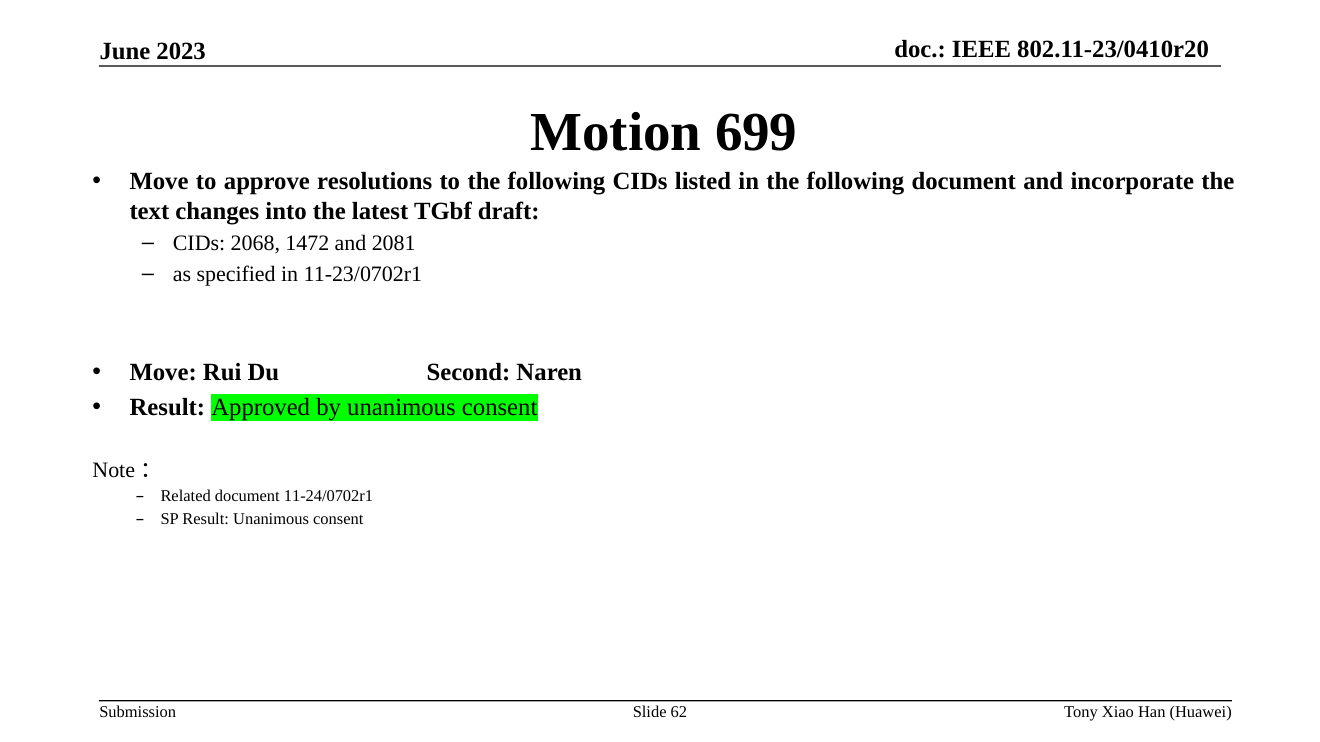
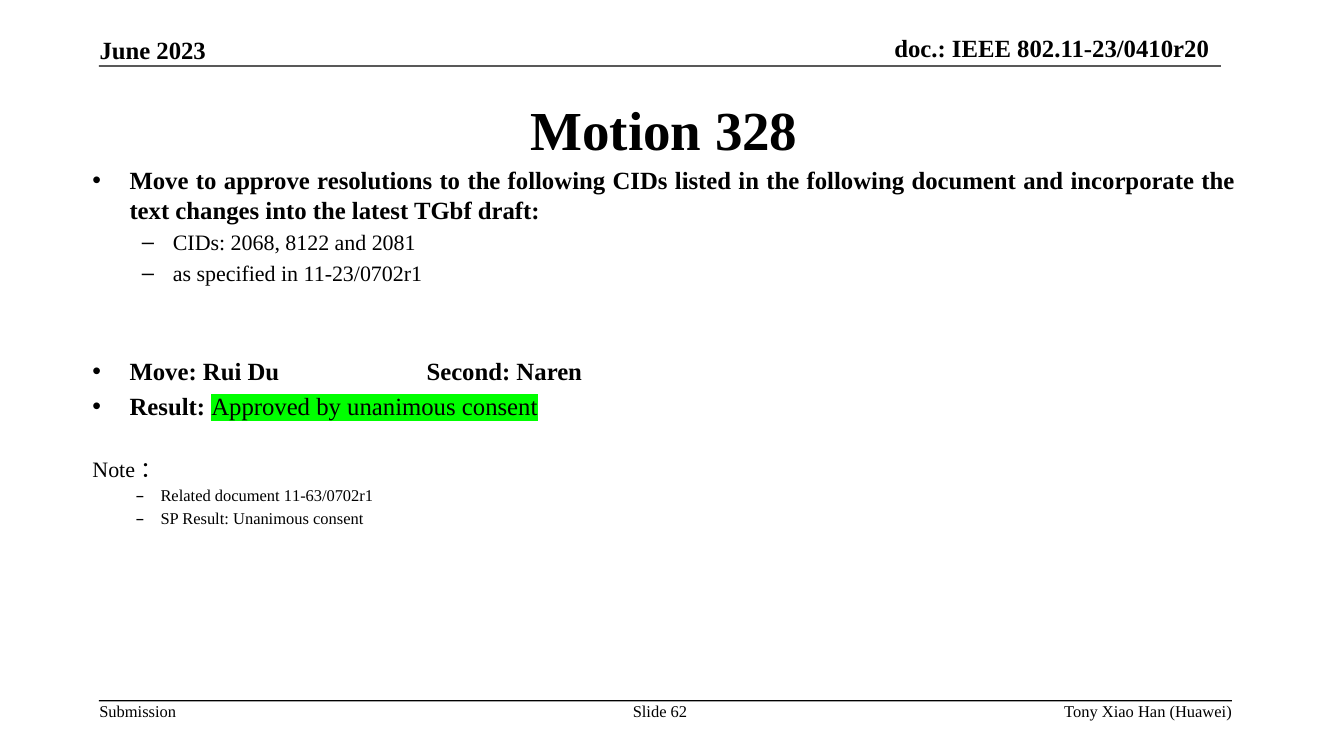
699: 699 -> 328 (756, 133)
1472: 1472 -> 8122 (307, 244)
11-24/0702r1: 11-24/0702r1 -> 11-63/0702r1 (328, 497)
